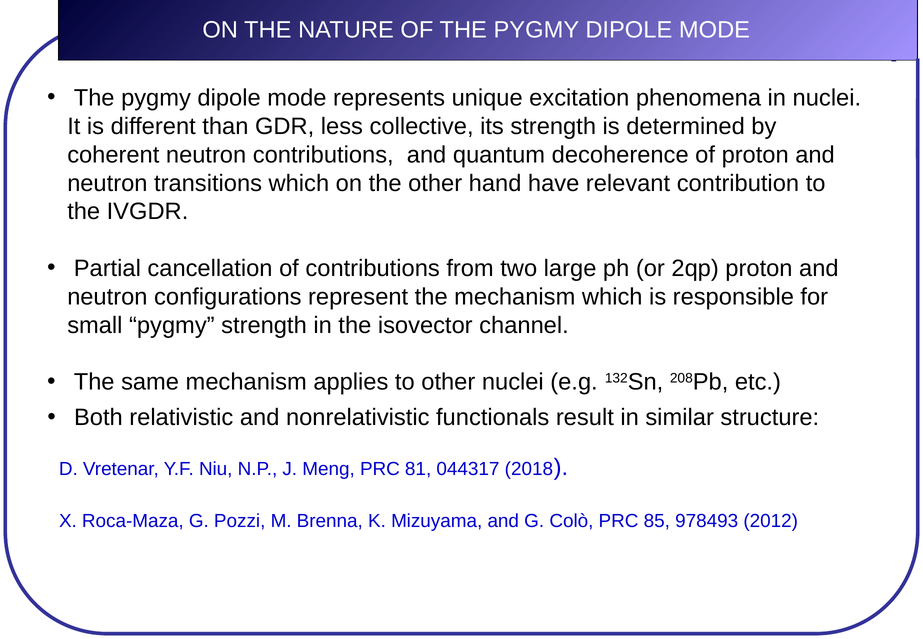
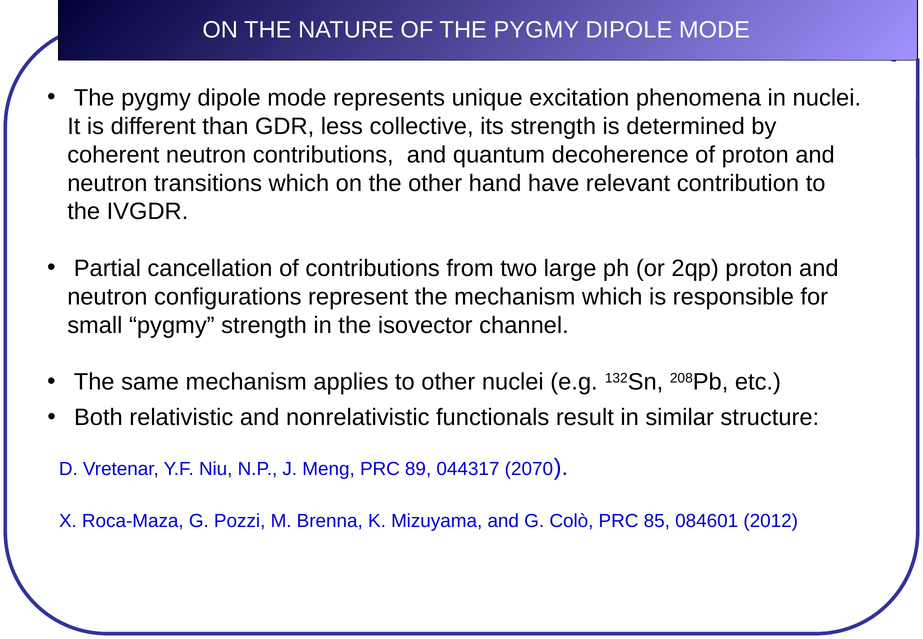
81: 81 -> 89 (418, 469)
2018: 2018 -> 2070 (529, 469)
978493: 978493 -> 084601 (707, 521)
